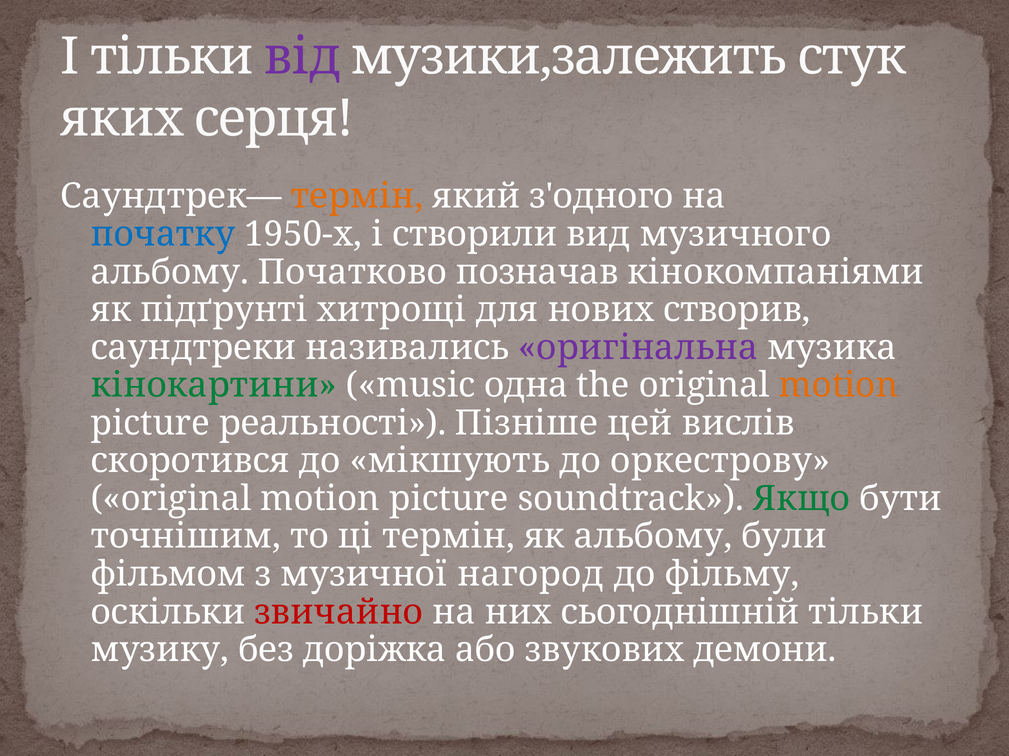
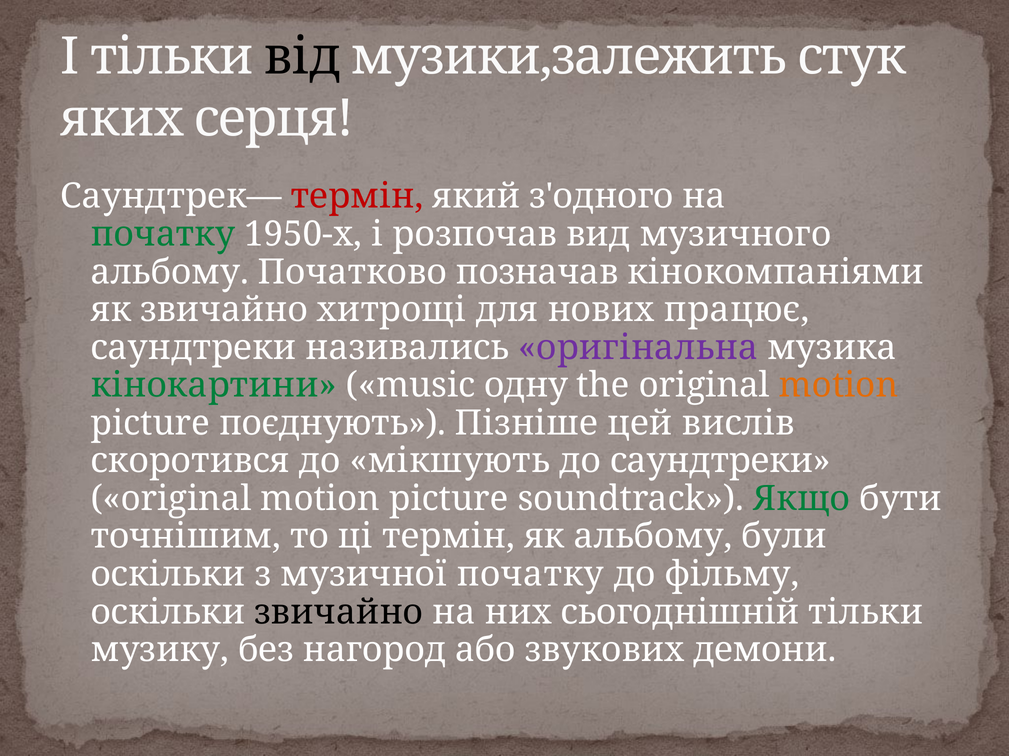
від colour: purple -> black (302, 57)
термін colour: orange -> red (357, 197)
початку colour: blue -> green (163, 234)
створили: створили -> розпочав (475, 234)
як підґрунті: підґрунті -> звичайно (224, 310)
створив: створив -> працює (737, 310)
одна: одна -> одну (526, 386)
реальності: реальності -> поєднують (333, 423)
до оркестрову: оркестрову -> саундтреки (720, 461)
фільмом: фільмом -> оскільки (168, 575)
музичної нагород: нагород -> початку (530, 575)
звичайно colour: red -> black (339, 613)
доріжка: доріжка -> нагород (375, 650)
